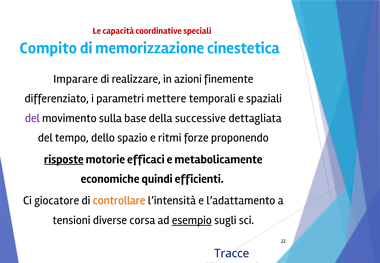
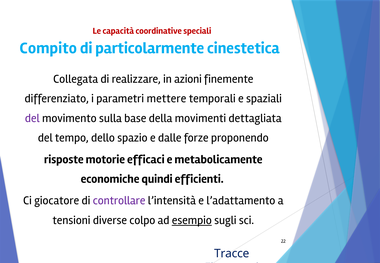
memorizzazione: memorizzazione -> particolarmente (150, 48)
Imparare: Imparare -> Collegata (76, 79)
successive: successive -> movimenti (200, 118)
ritmi: ritmi -> dalle (170, 138)
risposte underline: present -> none (64, 159)
controllare colour: orange -> purple (119, 201)
corsa: corsa -> colpo (142, 220)
